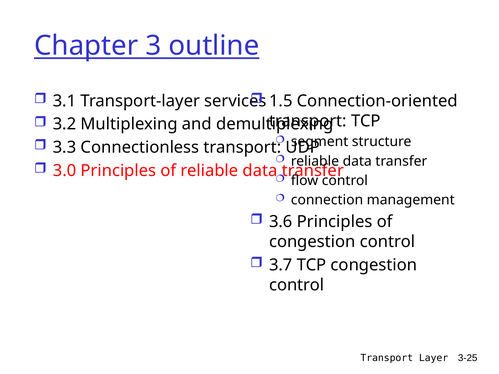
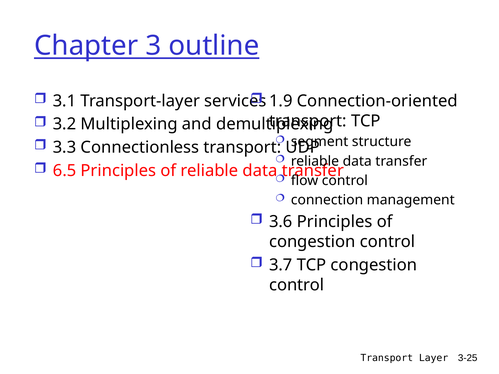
1.5: 1.5 -> 1.9 (281, 101)
3.0: 3.0 -> 6.5 (65, 171)
